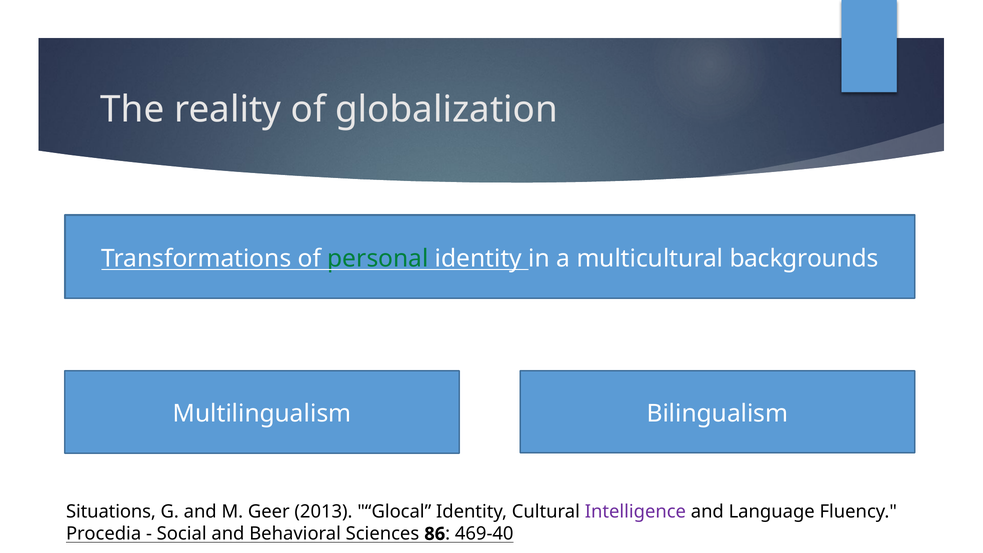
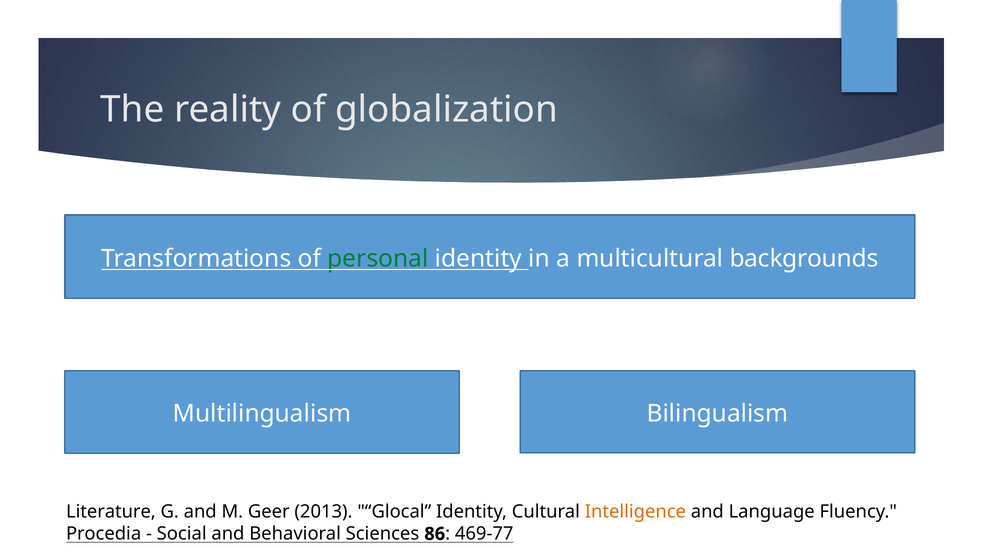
Situations: Situations -> Literature (111, 512)
Intelligence colour: purple -> orange (635, 512)
469-40: 469-40 -> 469-77 (484, 534)
